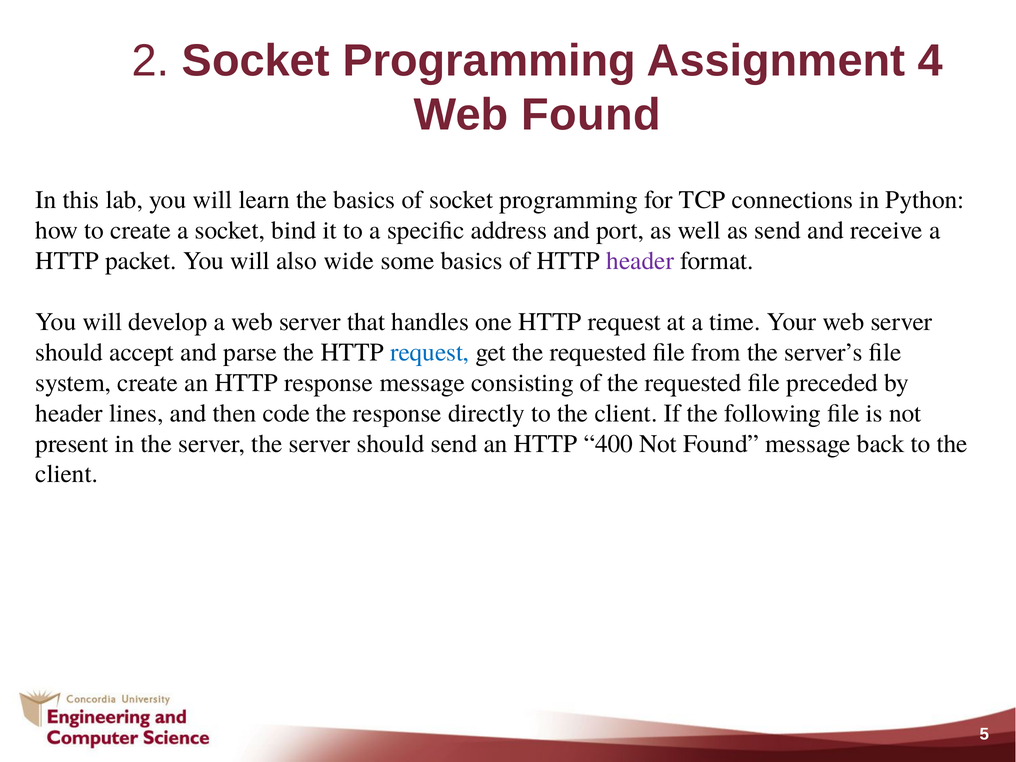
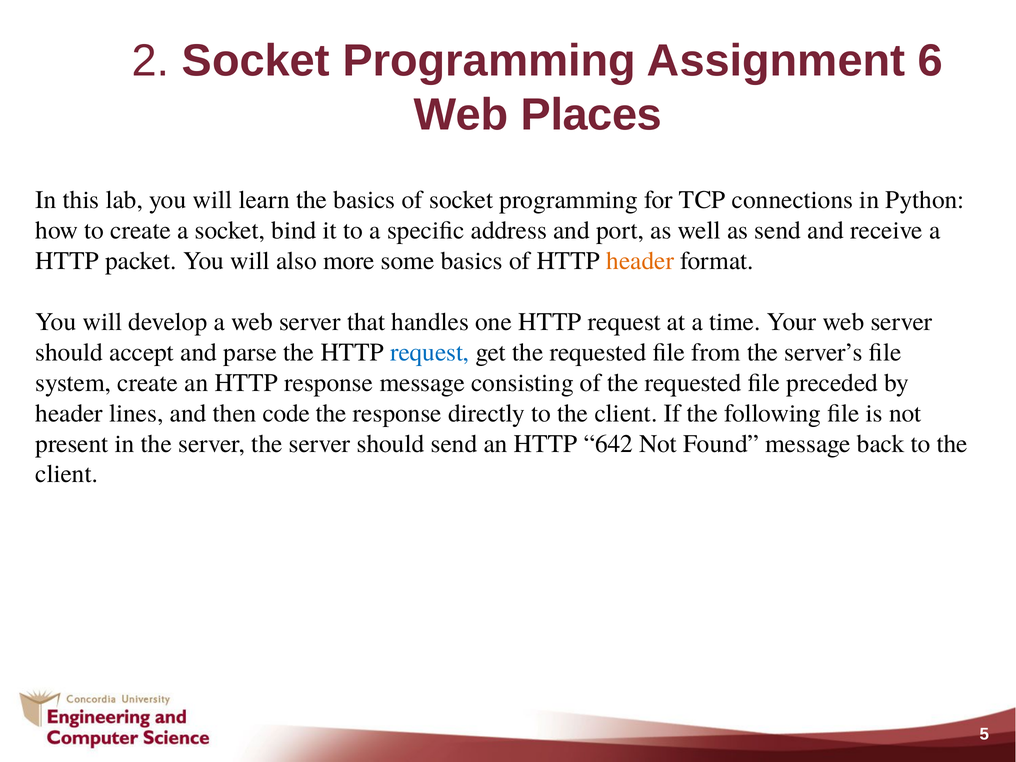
4: 4 -> 6 (931, 61)
Web Found: Found -> Places (591, 115)
wide: wide -> more (349, 261)
header colour: purple -> orange (640, 261)
400: 400 -> 642 (608, 444)
